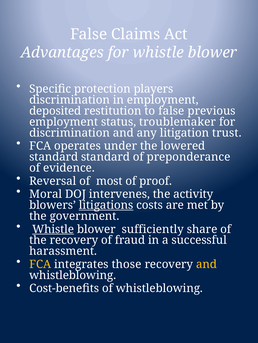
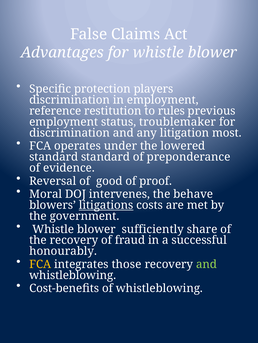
deposited: deposited -> reference (55, 111)
to false: false -> rules (171, 111)
trust: trust -> most (227, 133)
most: most -> good (109, 182)
activity: activity -> behave (193, 195)
Whistle underline: present -> none (53, 230)
harassment: harassment -> honourably (63, 252)
and colour: yellow -> light green (206, 265)
